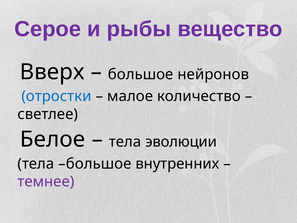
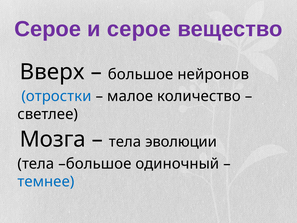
и рыбы: рыбы -> серое (139, 29)
Белое: Белое -> Мозга (53, 139)
внутренних: внутренних -> одиночный (177, 164)
темнее colour: purple -> blue (46, 181)
